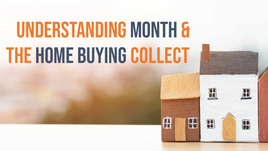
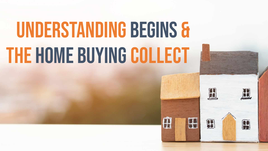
Month: Month -> Begins (154, 30)
